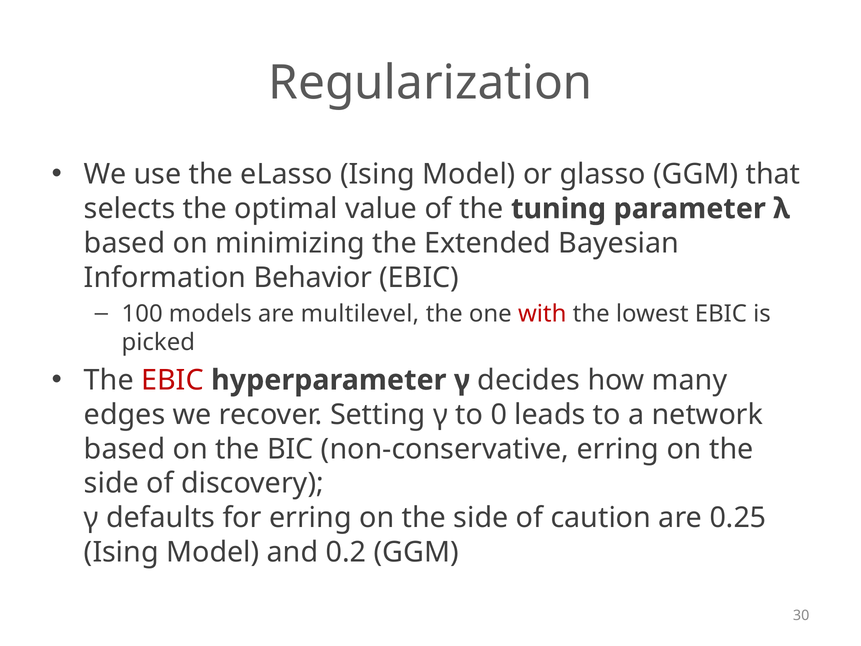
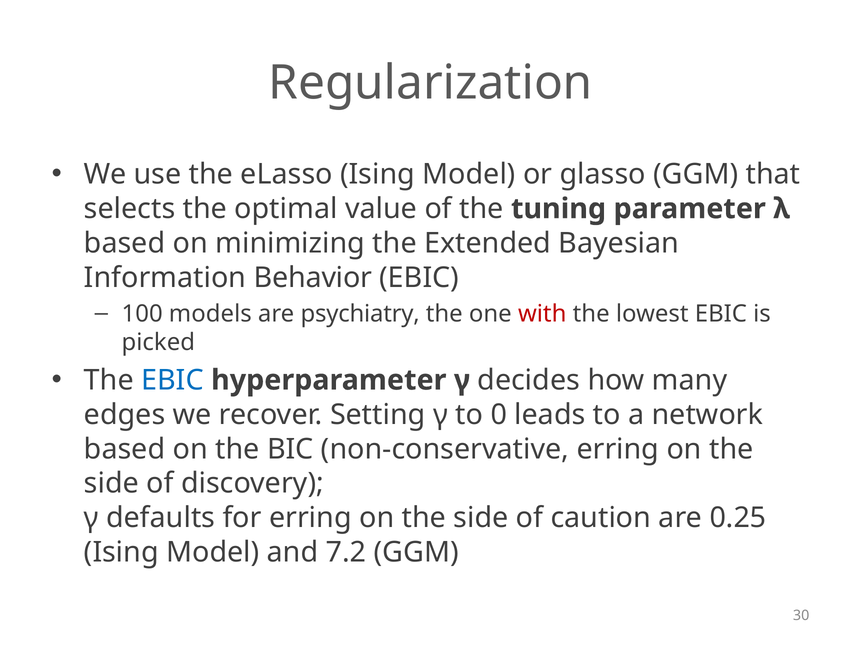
multilevel: multilevel -> psychiatry (360, 314)
EBIC colour: red -> blue (172, 380)
0.2: 0.2 -> 7.2 (346, 552)
